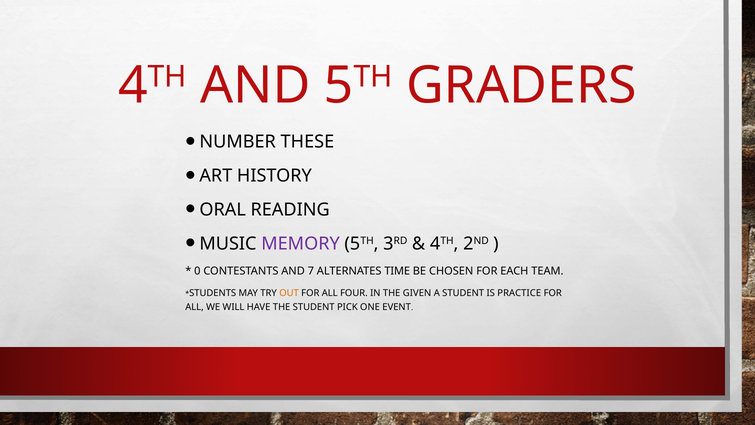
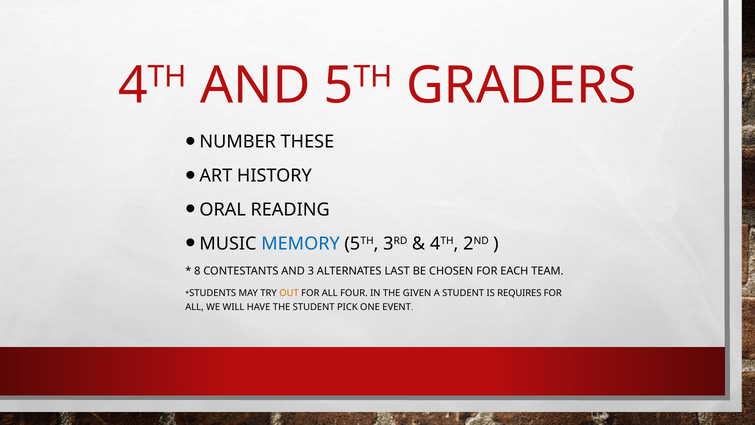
MEMORY colour: purple -> blue (301, 243)
0: 0 -> 8 (197, 271)
7: 7 -> 3 (311, 271)
TIME: TIME -> LAST (397, 271)
PRACTICE: PRACTICE -> REQUIRES (519, 293)
